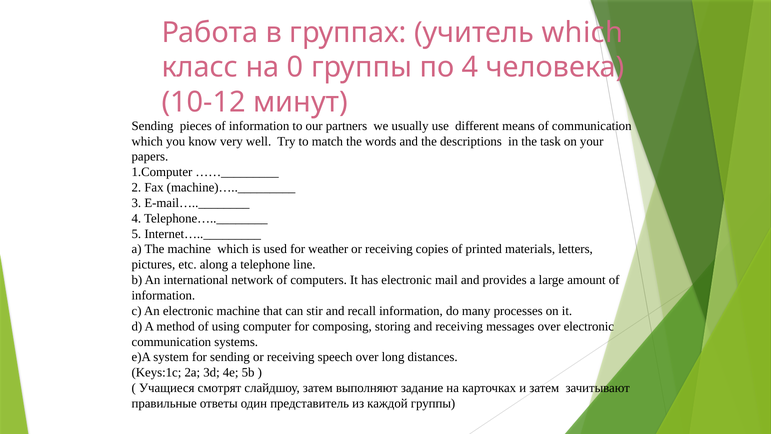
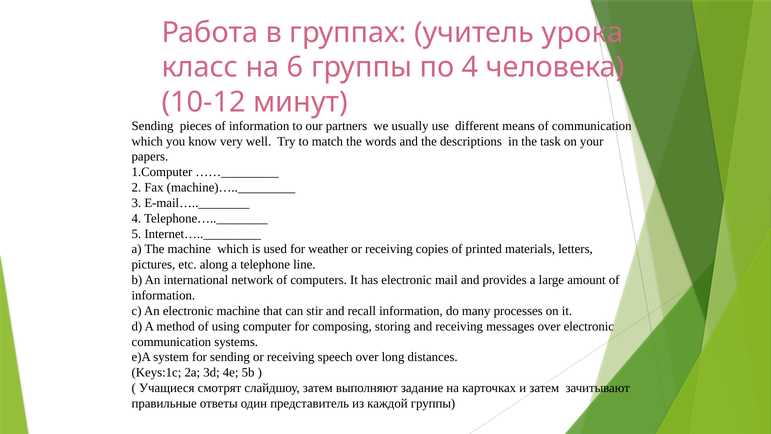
учитель which: which -> урока (582, 33)
0: 0 -> 6 (295, 67)
